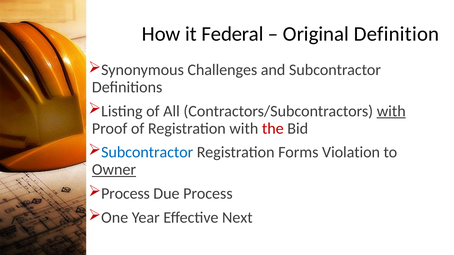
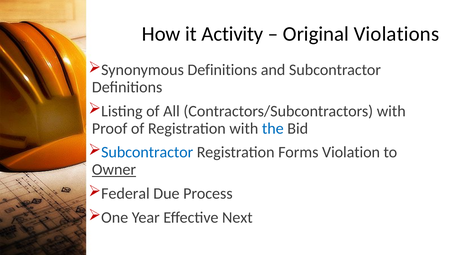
Federal: Federal -> Activity (233, 34)
Definition: Definition -> Violations (396, 34)
Synonymous Challenges: Challenges -> Definitions (222, 70)
with underline: present -> none (391, 111)
the colour: red -> blue (273, 129)
Process: Process -> Federal (125, 194)
